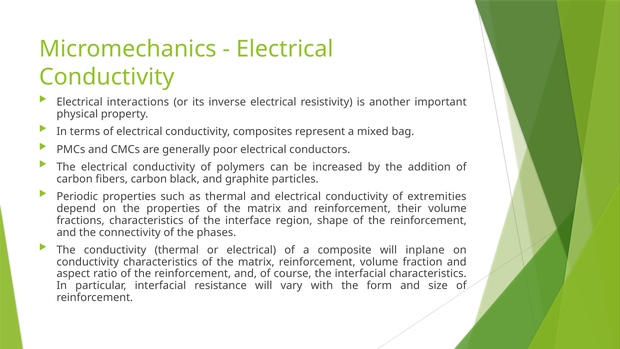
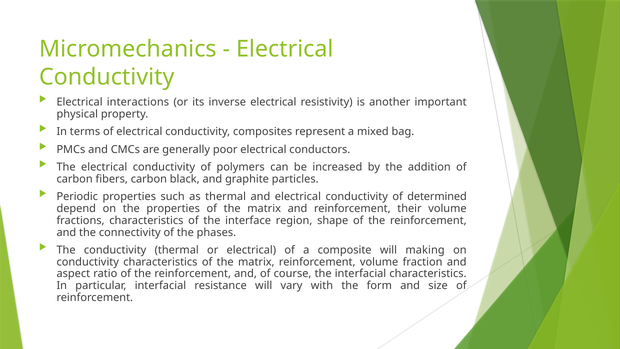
extremities: extremities -> determined (437, 197)
inplane: inplane -> making (425, 250)
